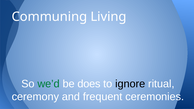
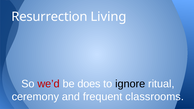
Communing: Communing -> Resurrection (49, 17)
we’d colour: green -> red (49, 84)
ceremonies: ceremonies -> classrooms (155, 97)
